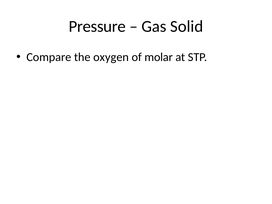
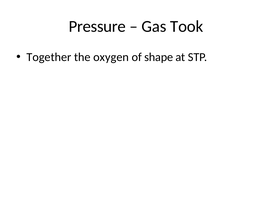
Solid: Solid -> Took (187, 26)
Compare: Compare -> Together (49, 57)
molar: molar -> shape (159, 57)
